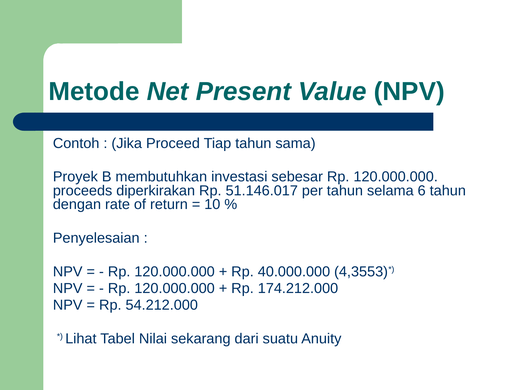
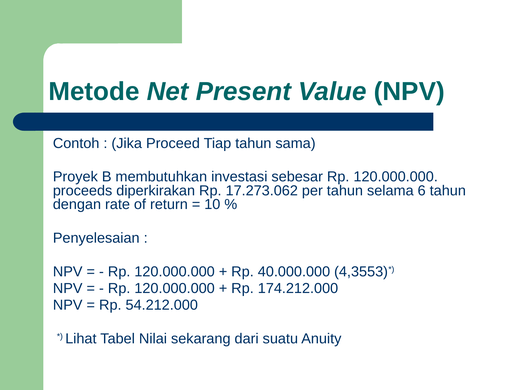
51.146.017: 51.146.017 -> 17.273.062 (262, 191)
